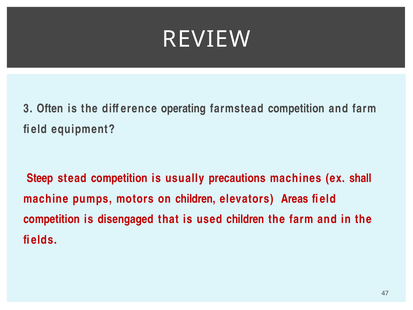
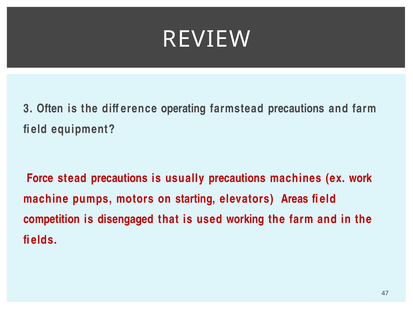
farmstead competition: competition -> precautions (296, 109)
Steep: Steep -> Force (40, 178)
stead competition: competition -> precautions (119, 178)
shall: shall -> work (361, 178)
on children: children -> starting (195, 199)
used children: children -> working (245, 219)
